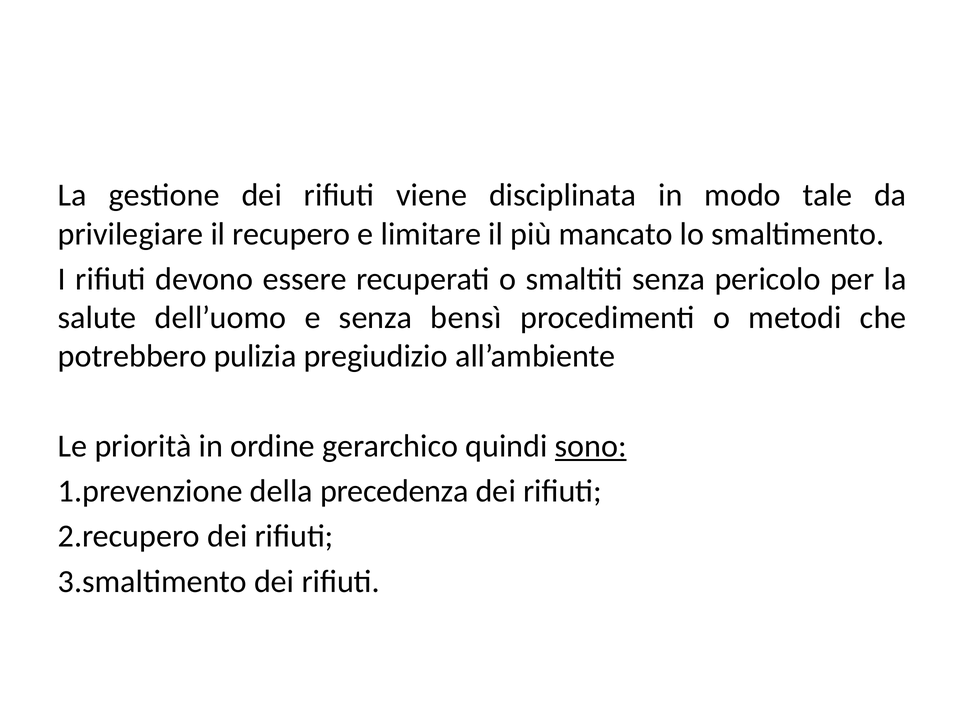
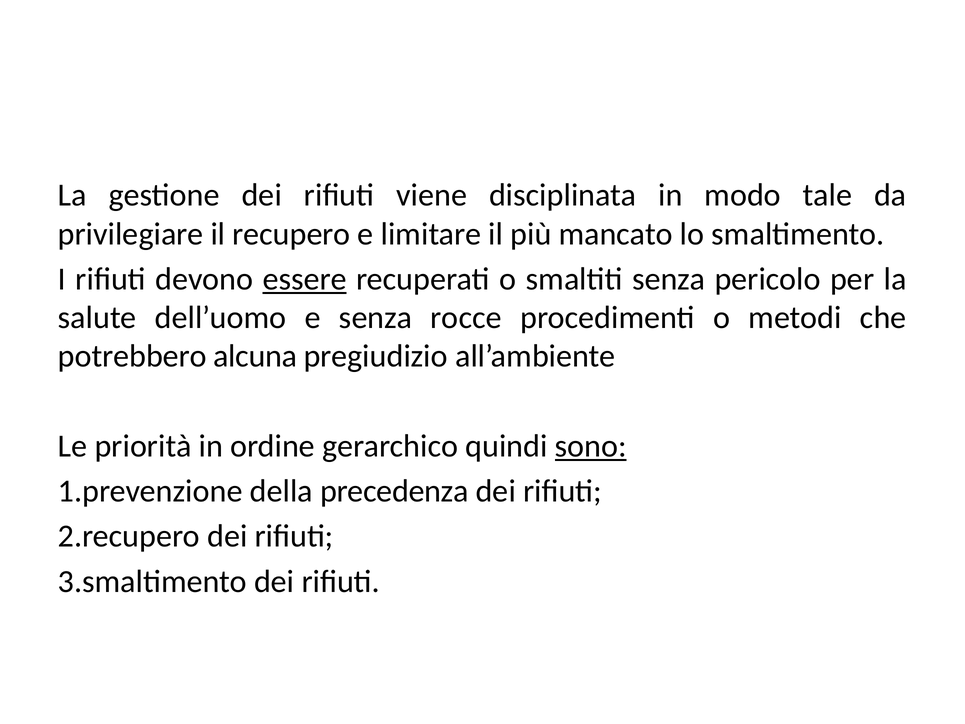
essere underline: none -> present (305, 279)
bensì: bensì -> rocce (466, 317)
pulizia: pulizia -> alcuna (255, 356)
